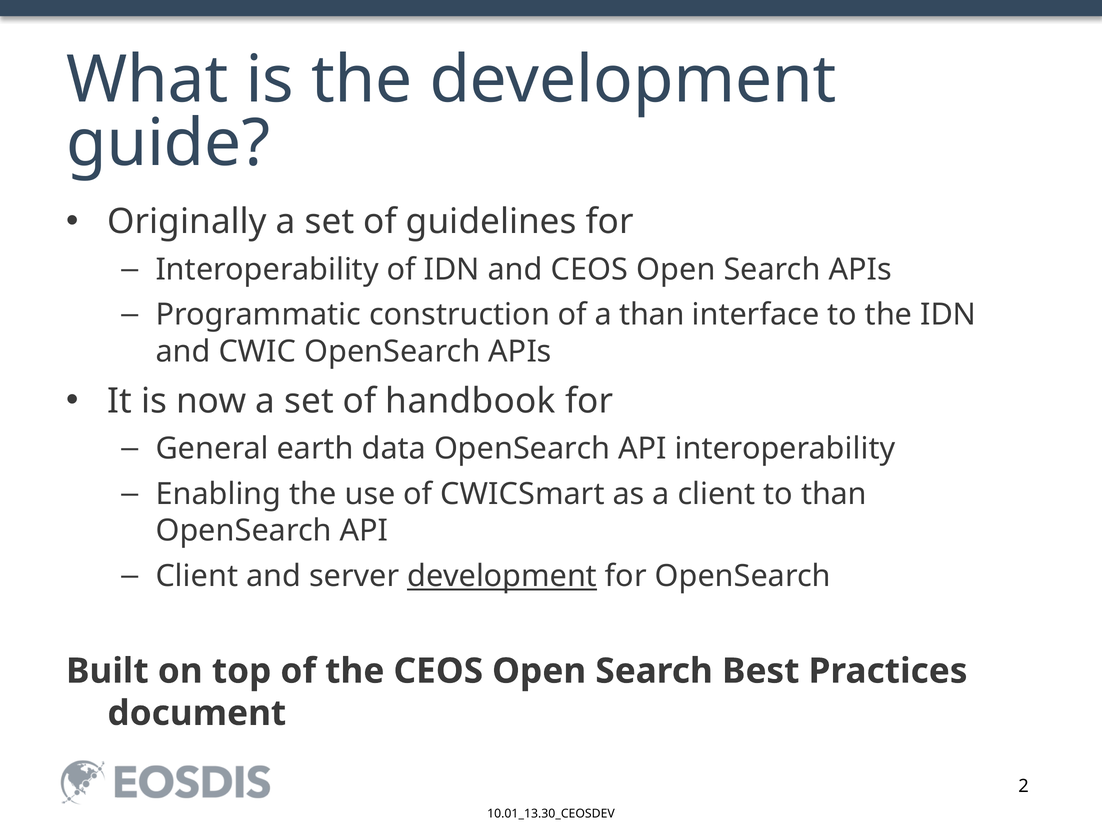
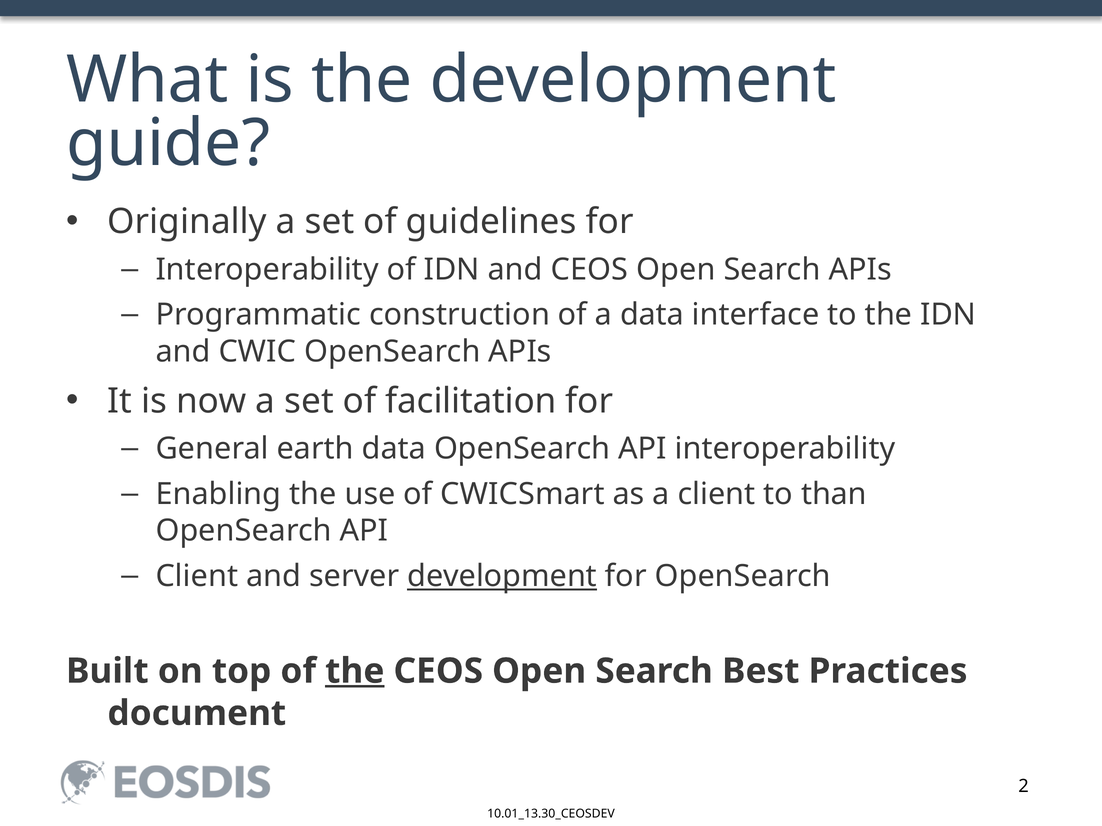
a than: than -> data (652, 315)
handbook: handbook -> facilitation (471, 401)
the underline: none -> present (355, 671)
